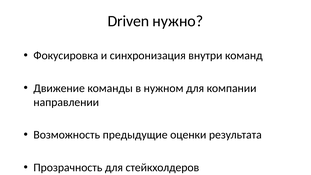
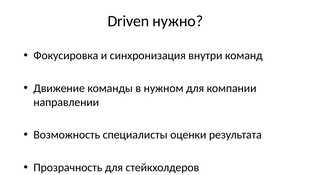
предыдущие: предыдущие -> специалисты (135, 135)
